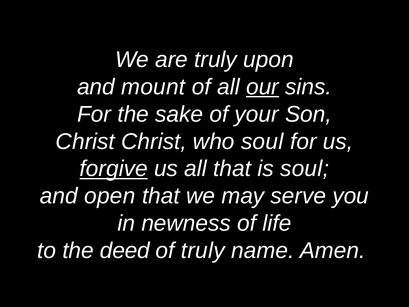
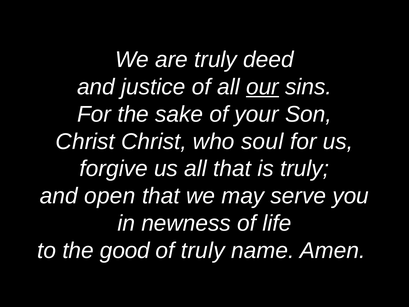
upon: upon -> deed (269, 60)
mount: mount -> justice (153, 87)
forgive underline: present -> none (114, 169)
is soul: soul -> truly (305, 169)
deed: deed -> good (125, 250)
